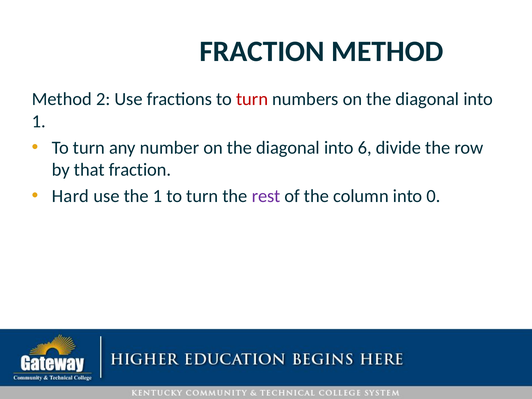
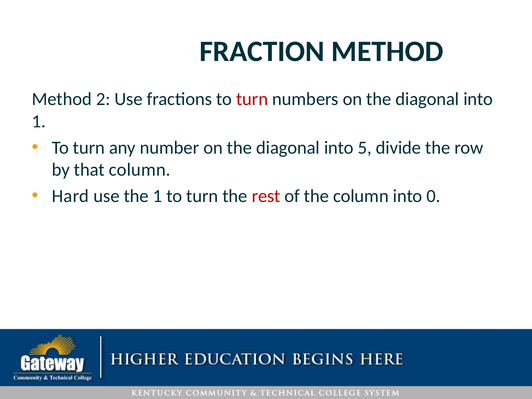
6: 6 -> 5 (365, 148)
that fraction: fraction -> column (140, 170)
rest colour: purple -> red (266, 196)
